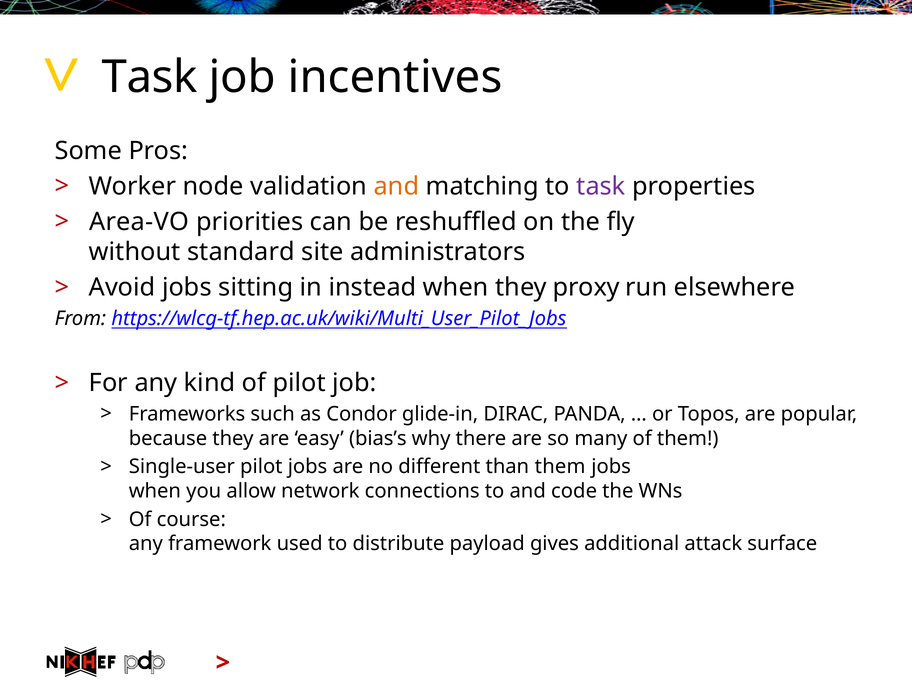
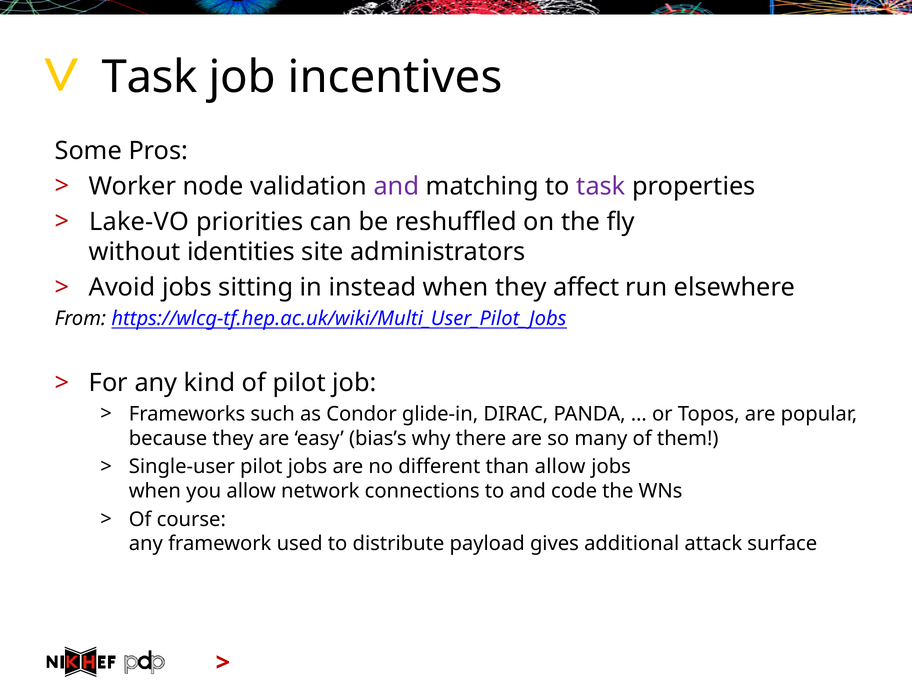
and colour: orange -> purple (396, 186)
Area-VO: Area-VO -> Lake-VO (139, 222)
standard: standard -> identities (241, 252)
proxy: proxy -> affect (586, 288)
than them: them -> allow (560, 467)
